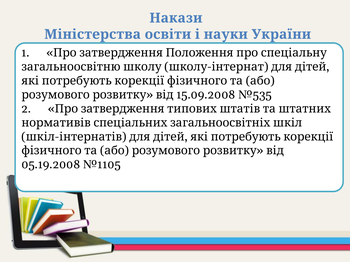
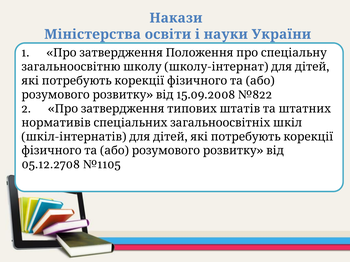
№535: №535 -> №822 (255, 95)
05.19.2008: 05.19.2008 -> 05.12.2708 (51, 165)
